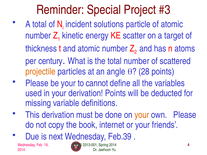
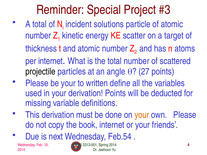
per century: century -> internet (50, 61)
projectile colour: orange -> black (40, 72)
28: 28 -> 27 (144, 72)
cannot: cannot -> written (97, 83)
Feb.39: Feb.39 -> Feb.54 (120, 137)
